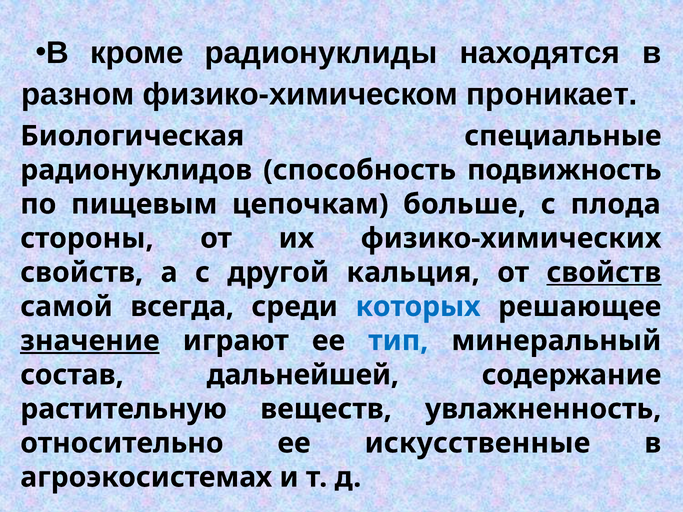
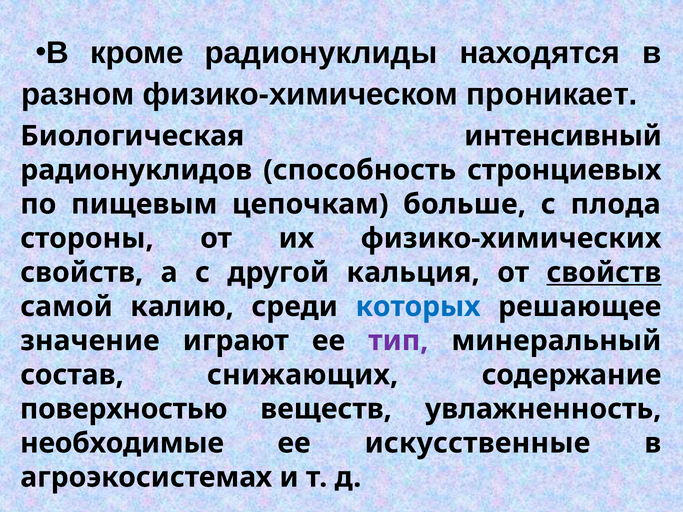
специальные: специальные -> интенсивный (563, 136)
подвижность: подвижность -> стронциевых (564, 170)
всегда: всегда -> калию (182, 307)
значение underline: present -> none (90, 341)
тип colour: blue -> purple (398, 341)
дальнейшей: дальнейшей -> снижающих (303, 375)
растительную: растительную -> поверхностью (124, 409)
относительно: относительно -> необходимые (122, 443)
